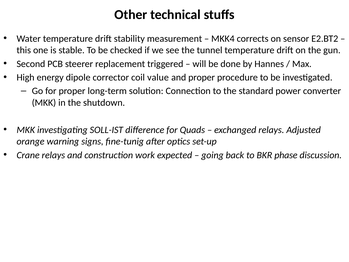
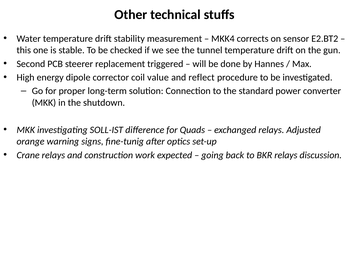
and proper: proper -> reflect (202, 77)
BKR phase: phase -> relays (286, 155)
